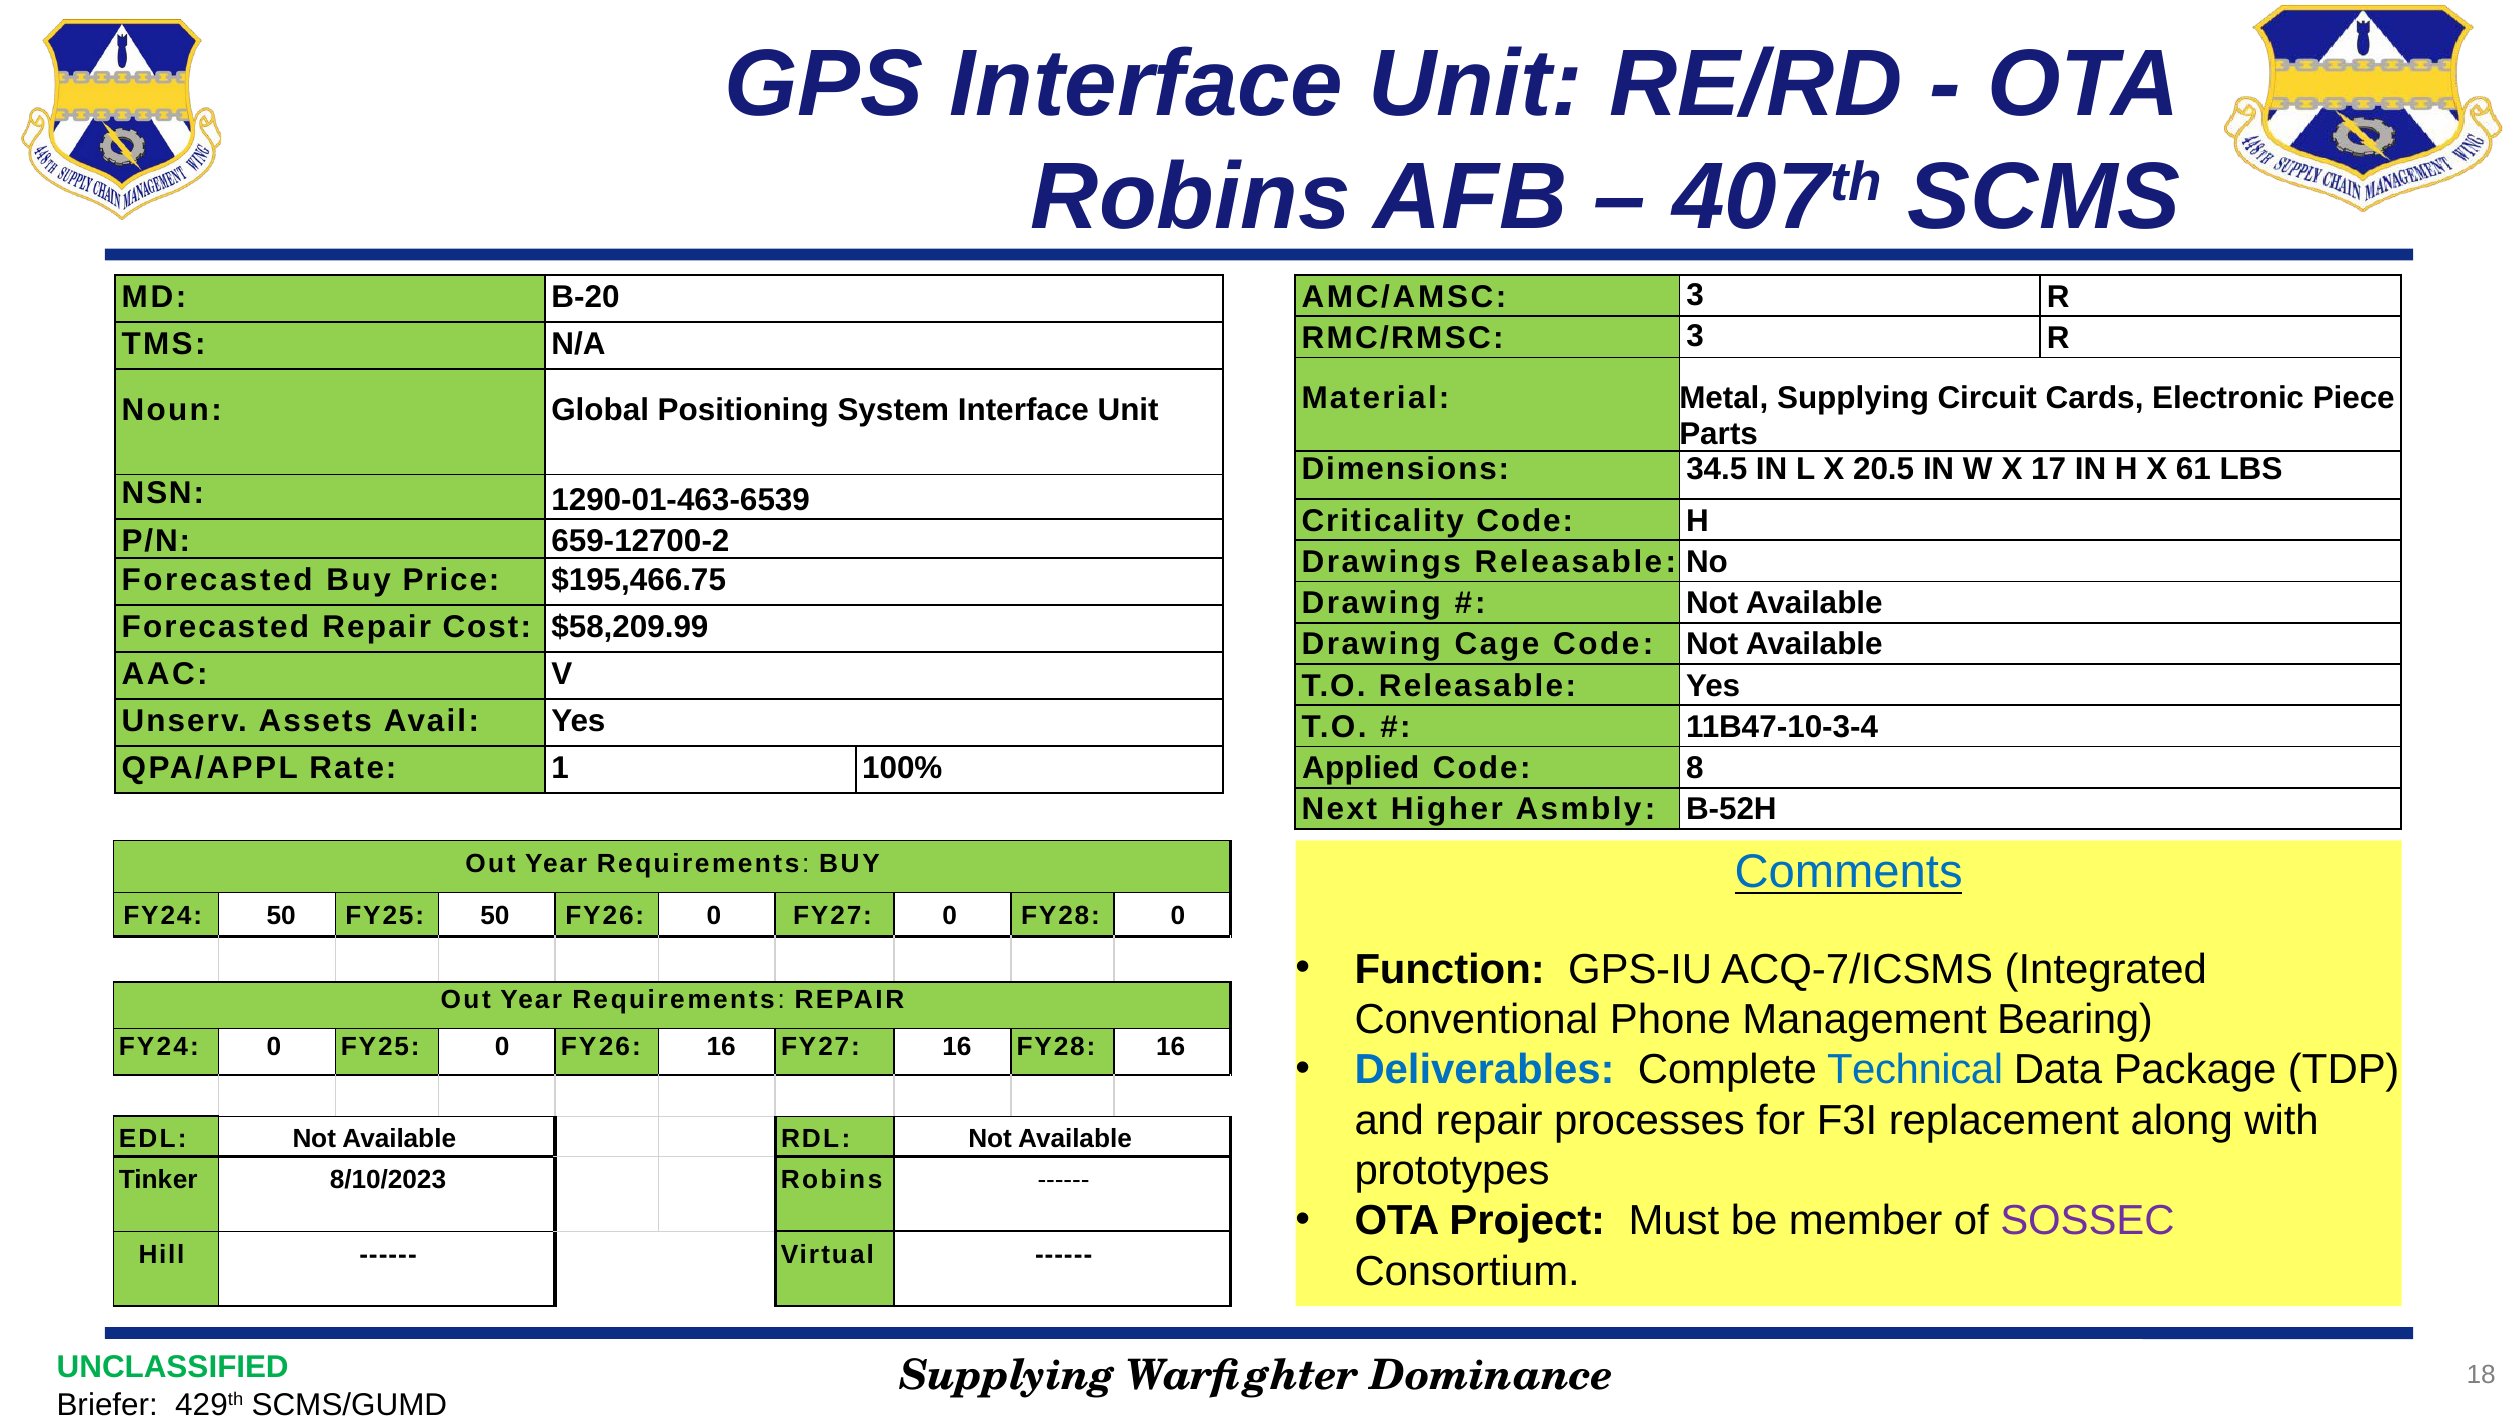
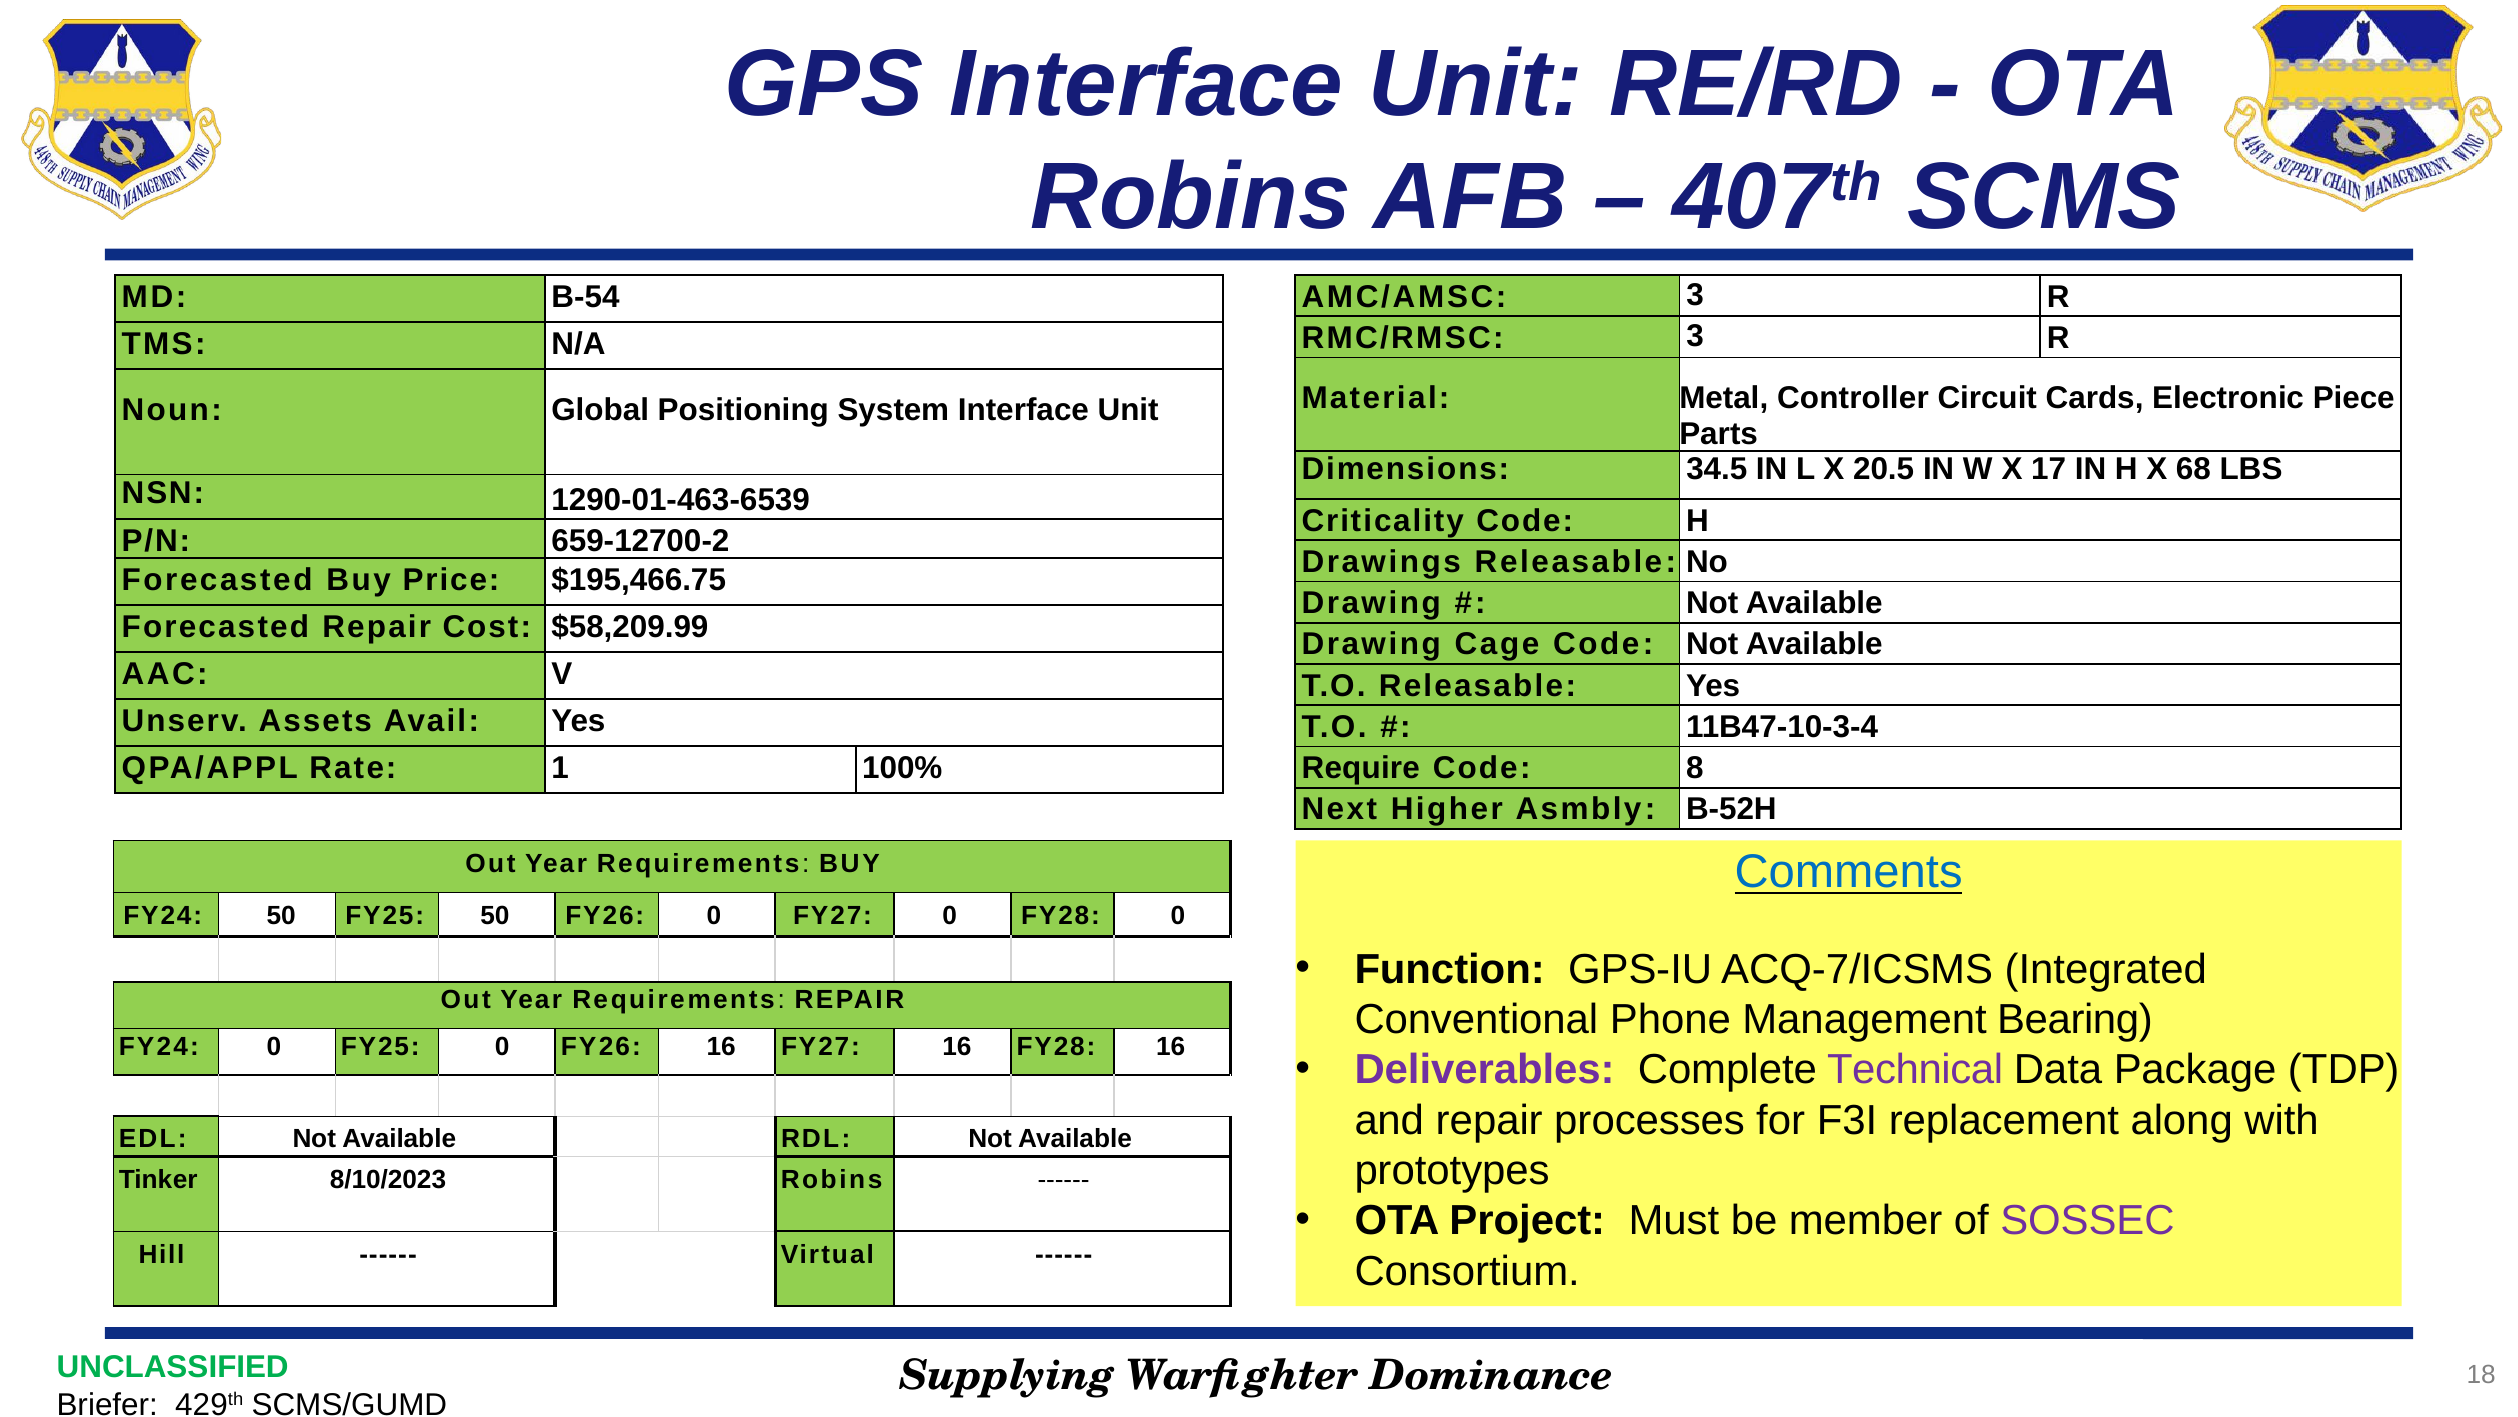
B-20: B-20 -> B-54 (586, 297)
Metal Supplying: Supplying -> Controller (1853, 398)
61: 61 -> 68 (2193, 469)
Applied: Applied -> Require (1361, 768)
Deliverables colour: blue -> purple (1485, 1070)
Technical colour: blue -> purple (1915, 1070)
